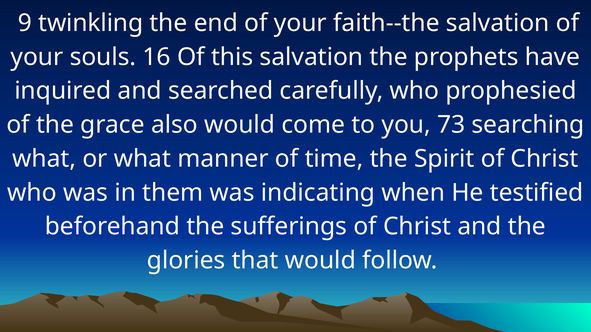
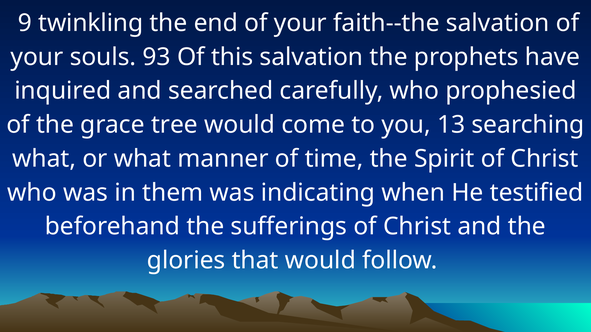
16: 16 -> 93 (157, 57)
also: also -> tree (174, 125)
73: 73 -> 13 (451, 125)
